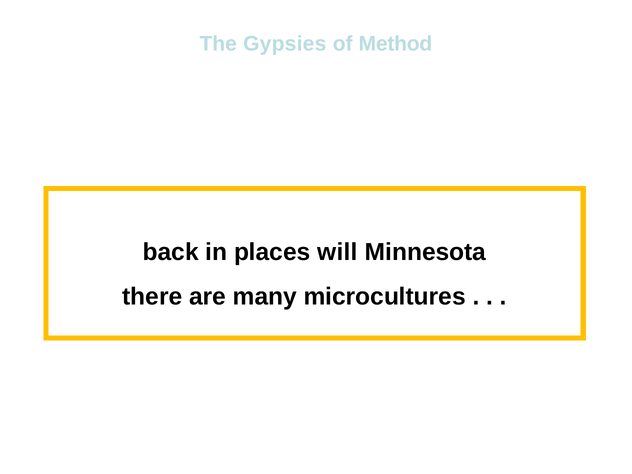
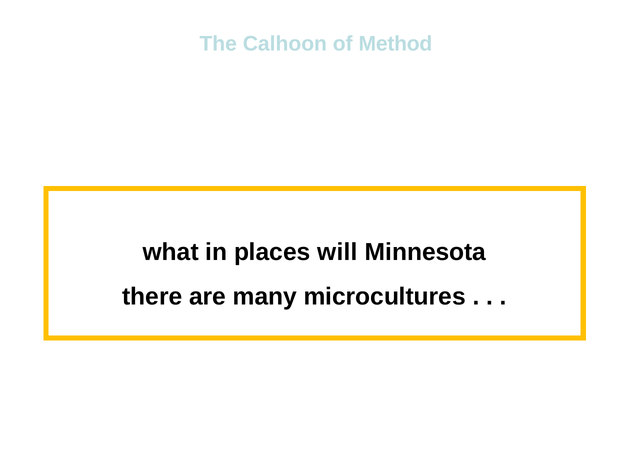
Gypsies: Gypsies -> Calhoon (285, 44)
back: back -> what (171, 252)
